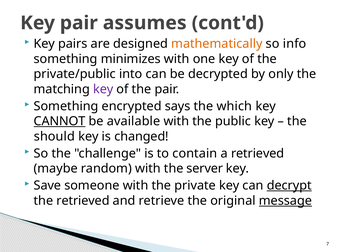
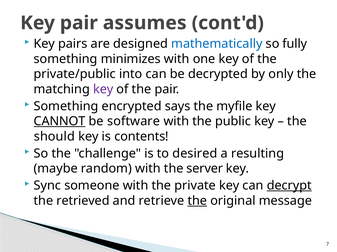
mathematically colour: orange -> blue (217, 44)
info: info -> fully (295, 44)
which: which -> myfile (234, 106)
available: available -> software (134, 122)
changed: changed -> contents (141, 137)
contain: contain -> desired (195, 154)
a retrieved: retrieved -> resulting (258, 154)
Save: Save -> Sync (47, 186)
the underline: none -> present (197, 201)
message underline: present -> none (285, 201)
